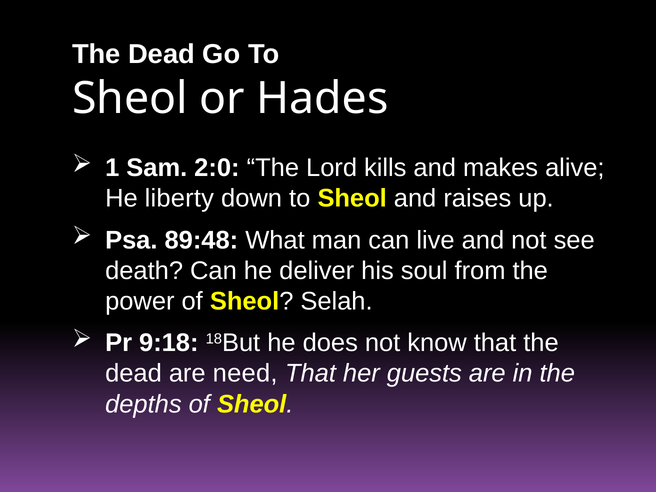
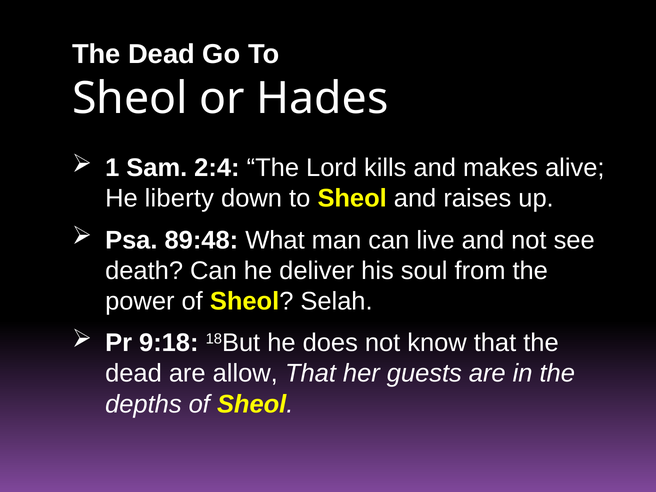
2:0: 2:0 -> 2:4 (217, 168)
need: need -> allow (245, 374)
